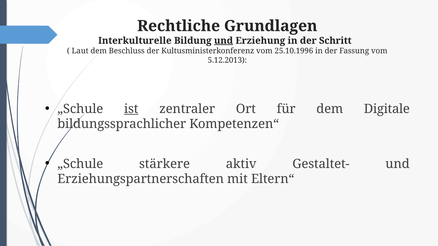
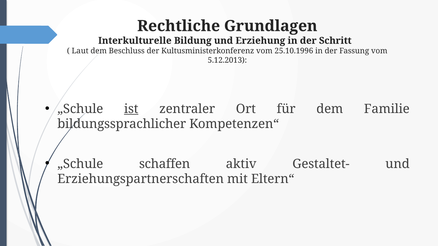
und underline: present -> none (224, 41)
Digitale: Digitale -> Familie (387, 109)
stärkere: stärkere -> schaffen (165, 164)
